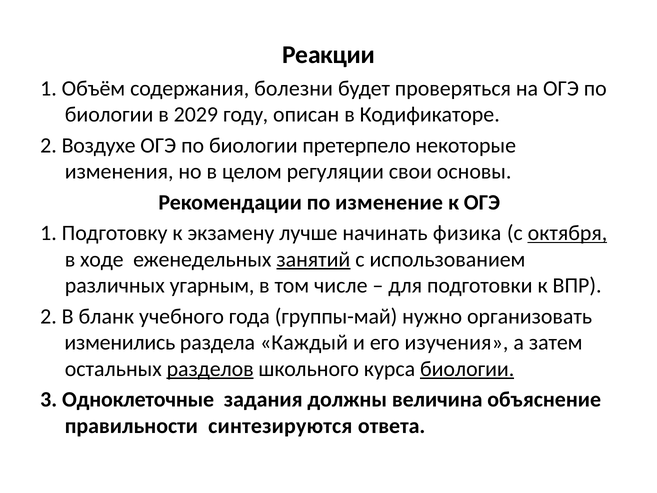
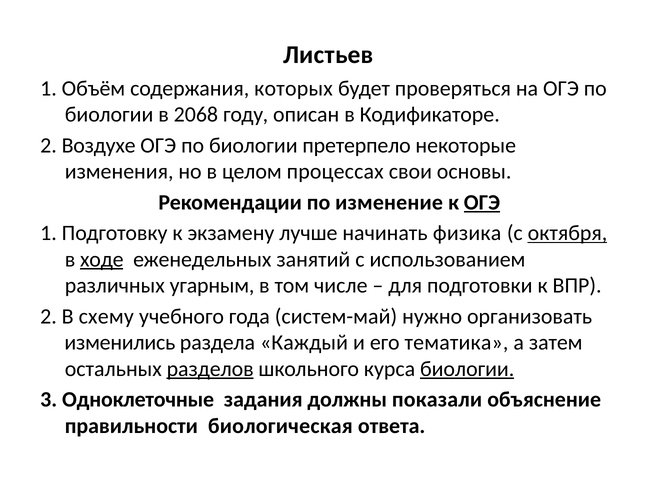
Реакции: Реакции -> Листьев (328, 55)
болезни: болезни -> которых (293, 88)
2029: 2029 -> 2068 (196, 115)
регуляции: регуляции -> процессах (335, 172)
ОГЭ underline: none -> present (482, 202)
ходе underline: none -> present (102, 259)
занятий underline: present -> none (313, 259)
бланк: бланк -> схему (106, 316)
группы-май: группы-май -> систем-май (336, 316)
изучения: изучения -> тематика (456, 342)
величина: величина -> показали (437, 399)
синтезируются: синтезируются -> биологическая (280, 426)
